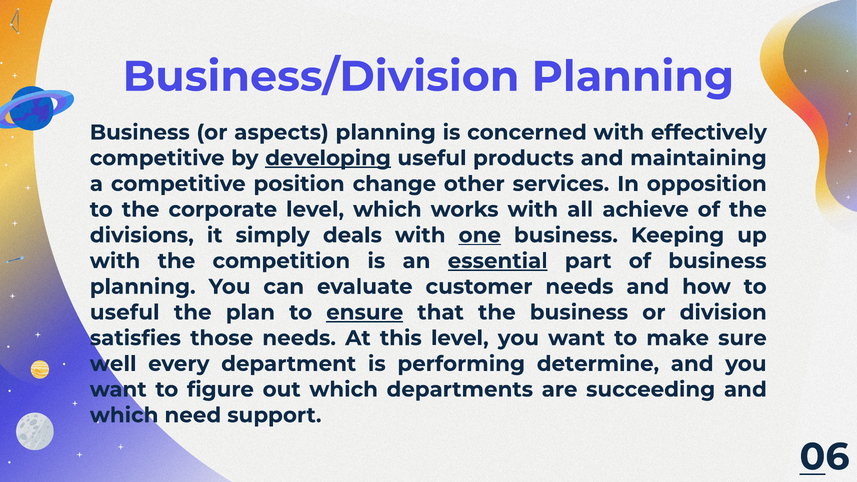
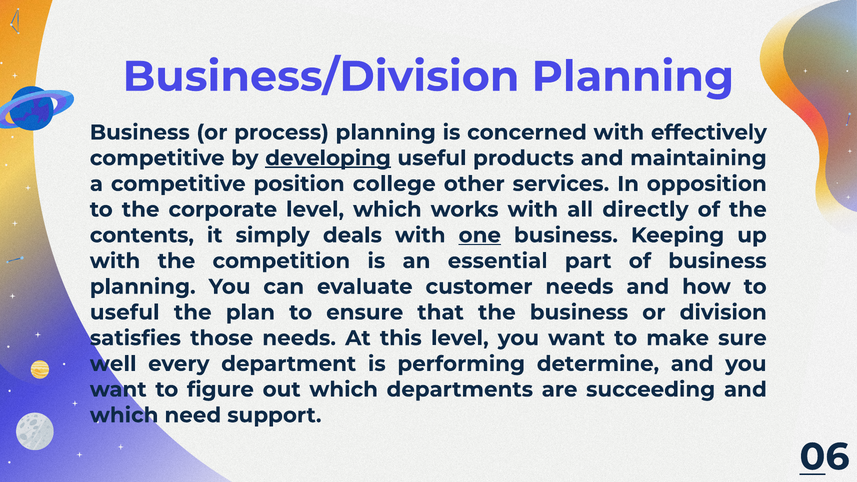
aspects: aspects -> process (282, 132)
change: change -> college (394, 184)
achieve: achieve -> directly (645, 210)
divisions: divisions -> contents (142, 235)
essential underline: present -> none (498, 261)
ensure underline: present -> none (365, 312)
